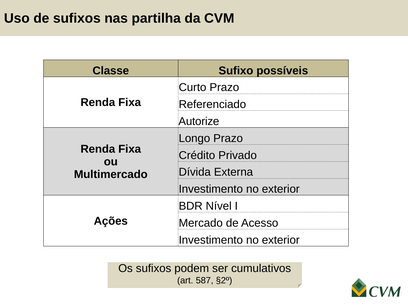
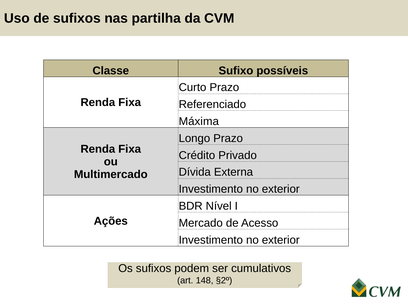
Autorize: Autorize -> Máxima (199, 121)
587: 587 -> 148 (205, 280)
